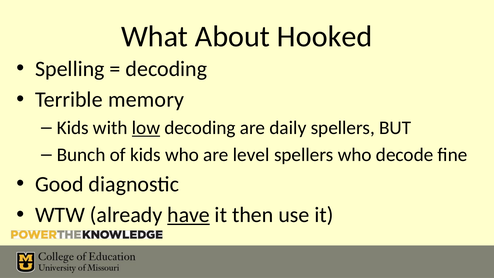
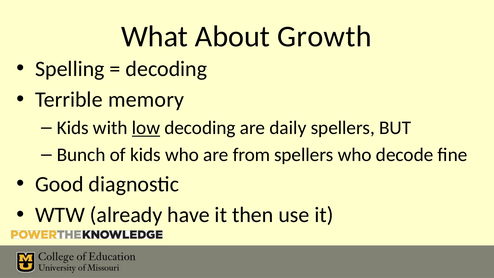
Hooked: Hooked -> Growth (325, 36)
level: level -> from (251, 155)
have underline: present -> none (189, 215)
